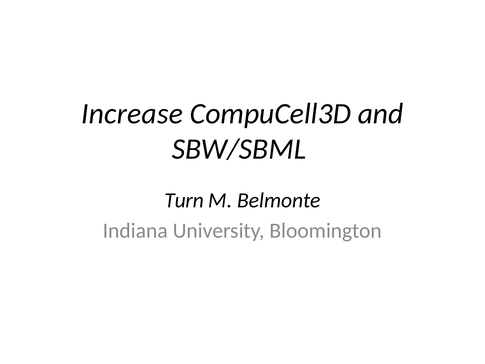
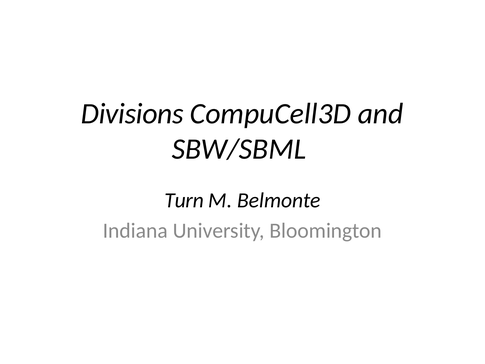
Increase: Increase -> Divisions (132, 113)
